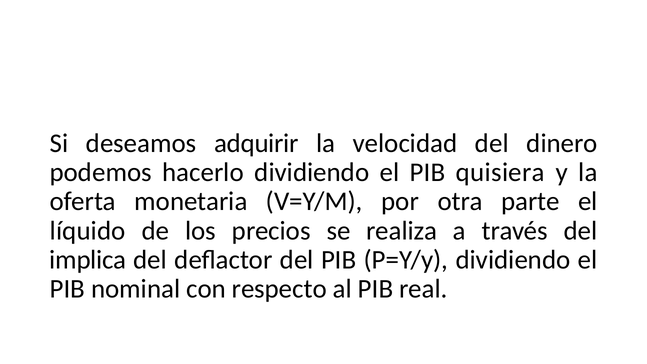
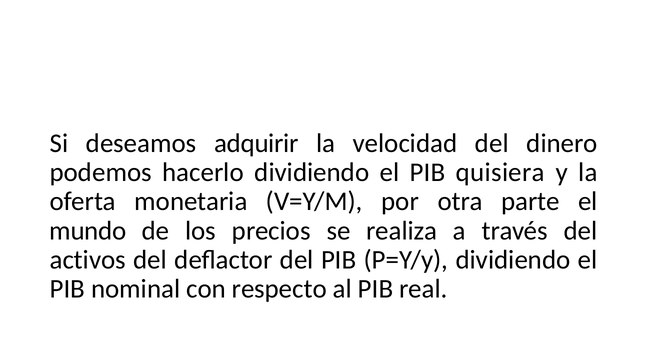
líquido: líquido -> mundo (88, 231)
implica: implica -> activos (88, 260)
